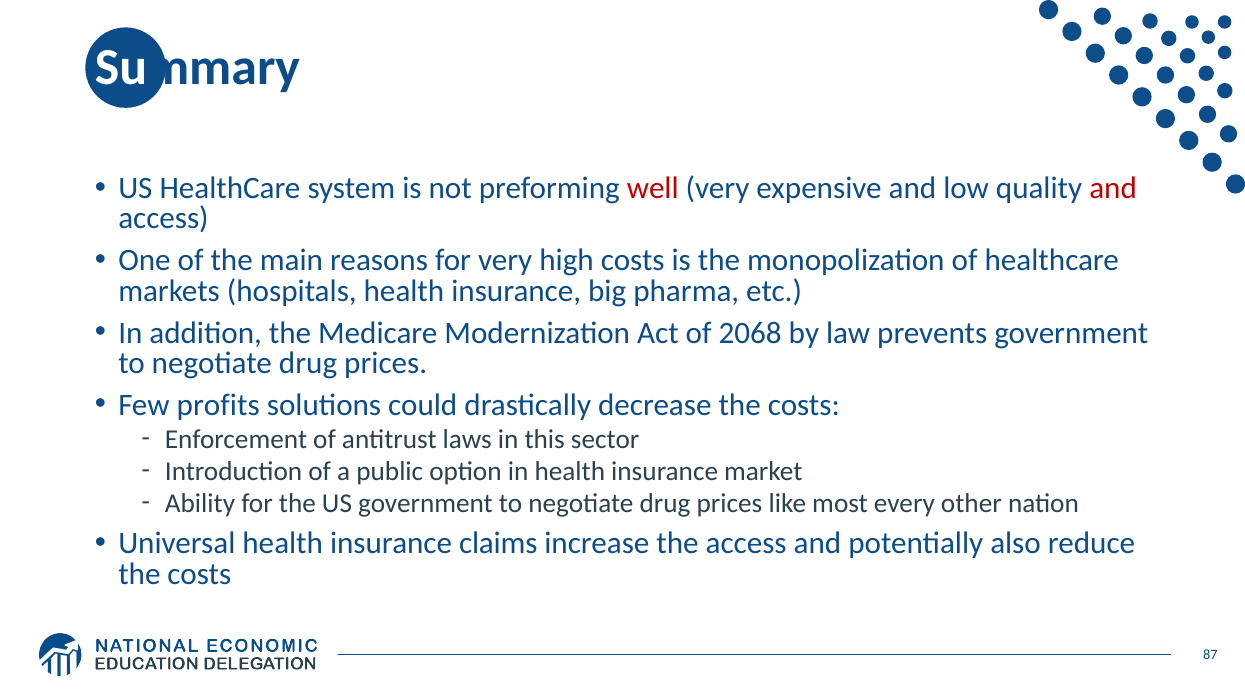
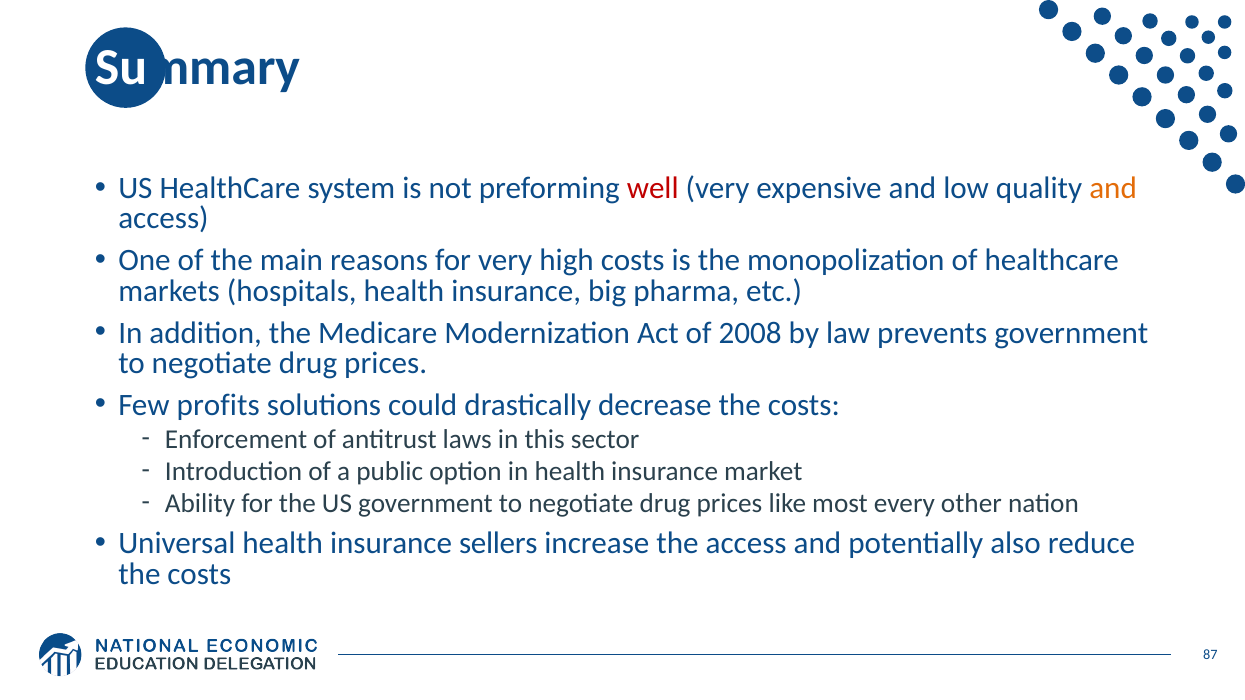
and colour: red -> orange (1113, 189)
2068: 2068 -> 2008 (750, 333)
claims: claims -> sellers (498, 544)
